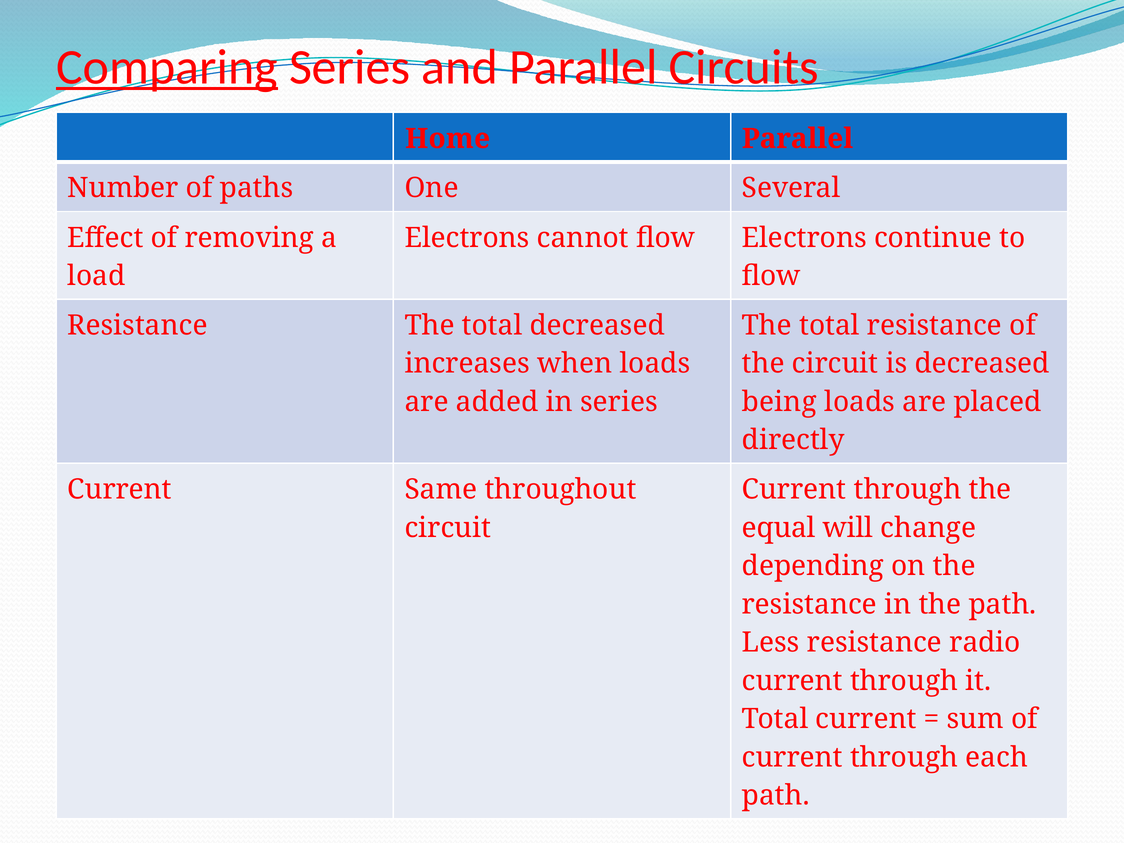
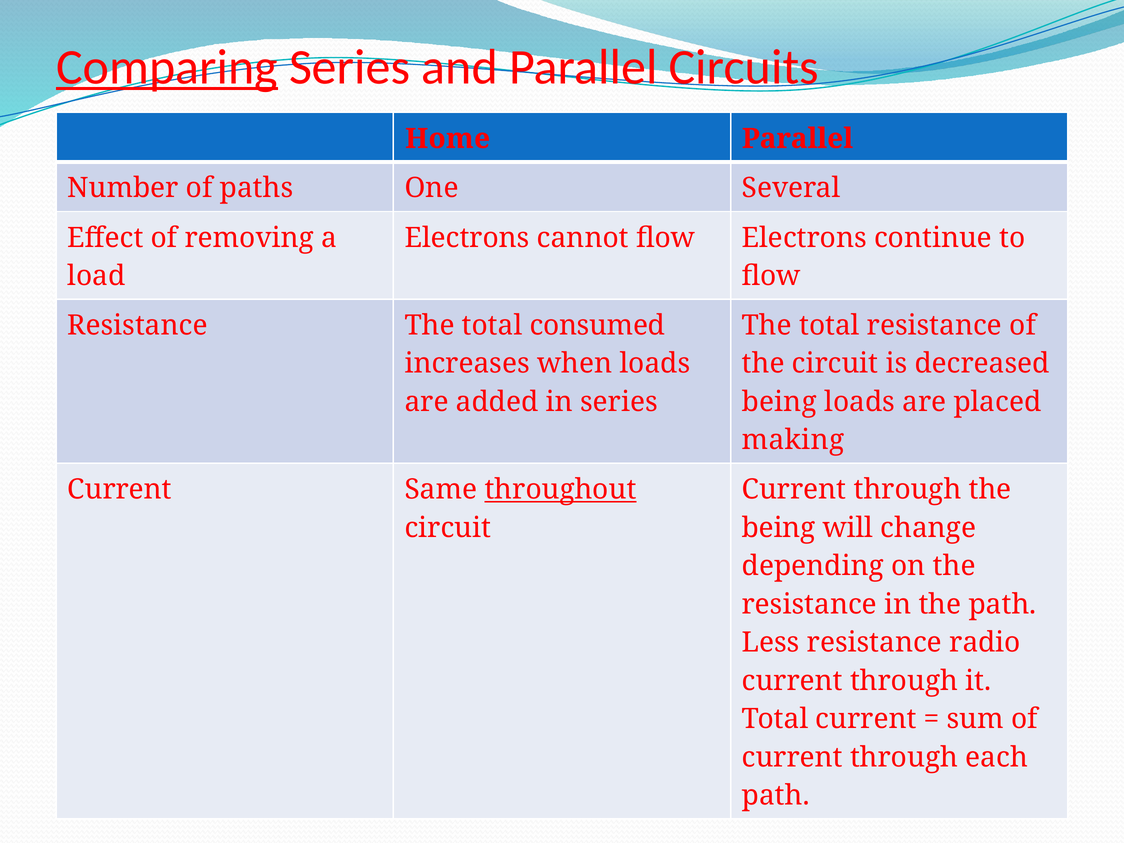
total decreased: decreased -> consumed (597, 325)
directly: directly -> making (793, 440)
throughout underline: none -> present (560, 490)
equal: equal -> being (779, 528)
